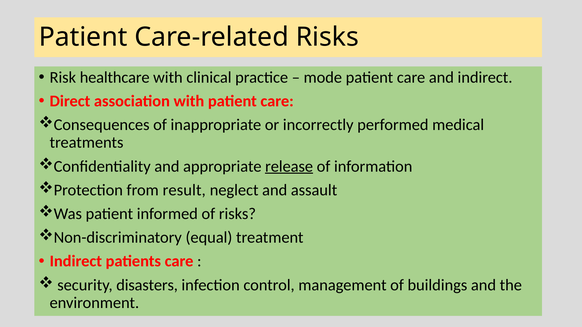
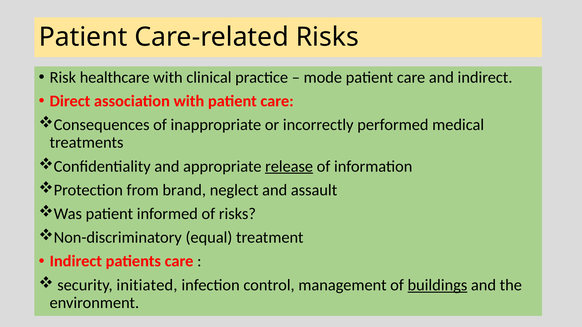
result: result -> brand (184, 190)
disasters: disasters -> initiated (147, 285)
buildings underline: none -> present (437, 285)
